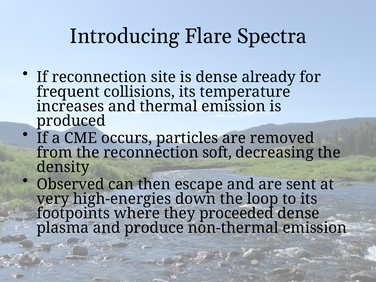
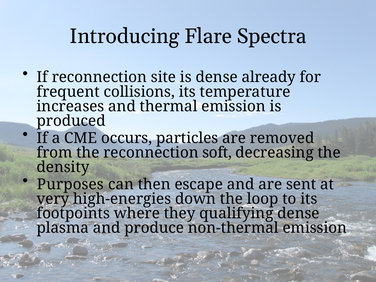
Observed: Observed -> Purposes (70, 184)
proceeded: proceeded -> qualifying (236, 213)
